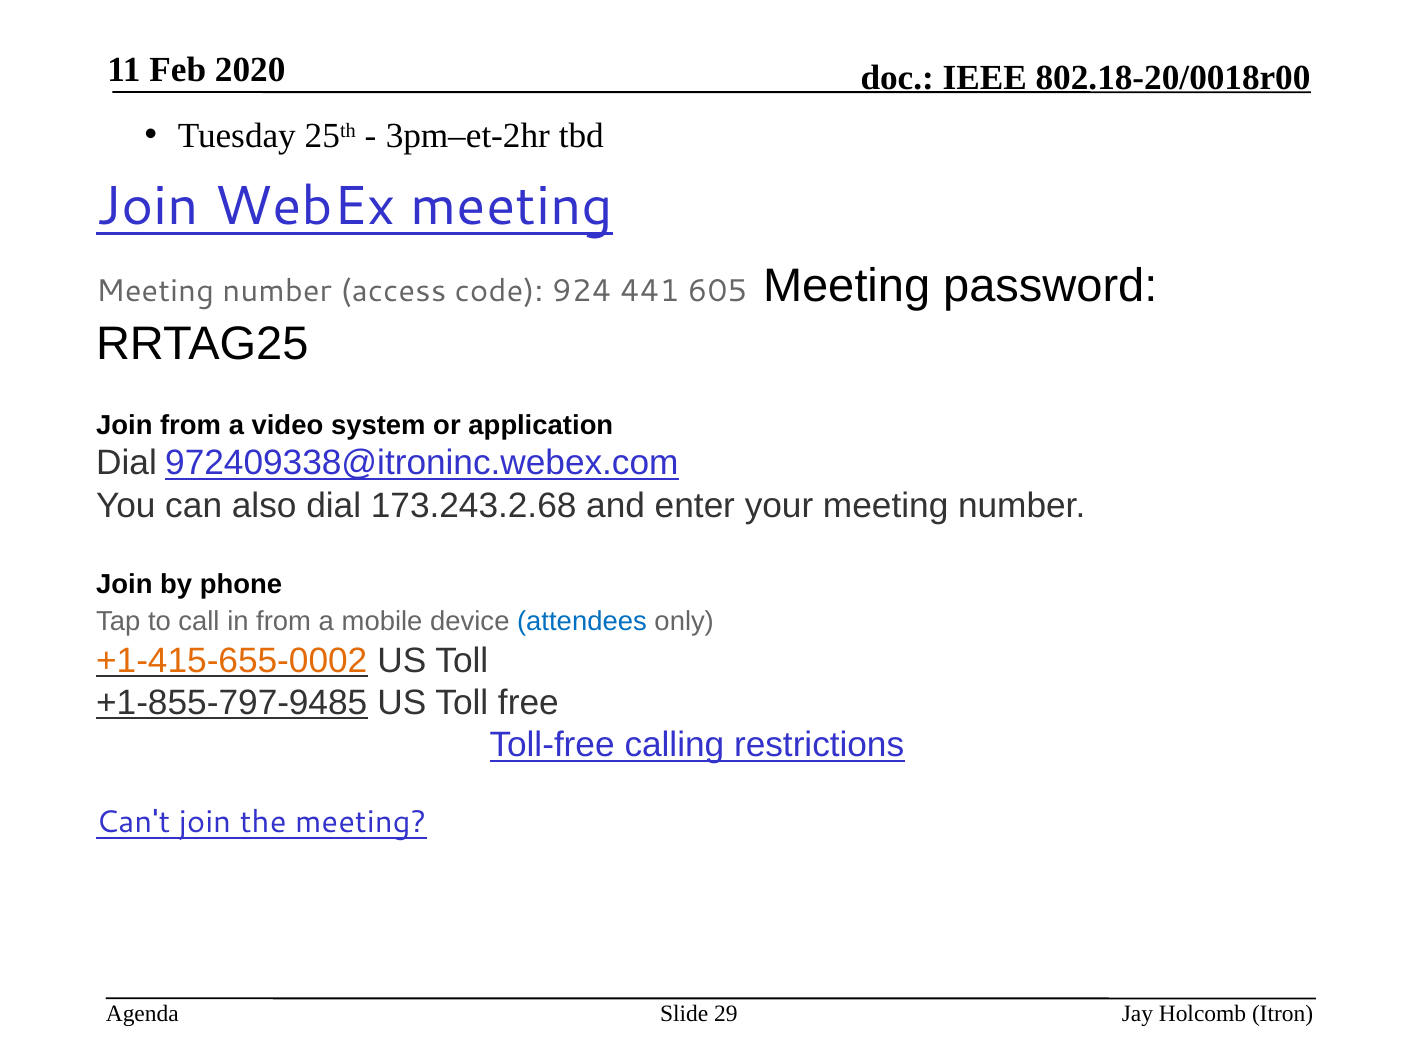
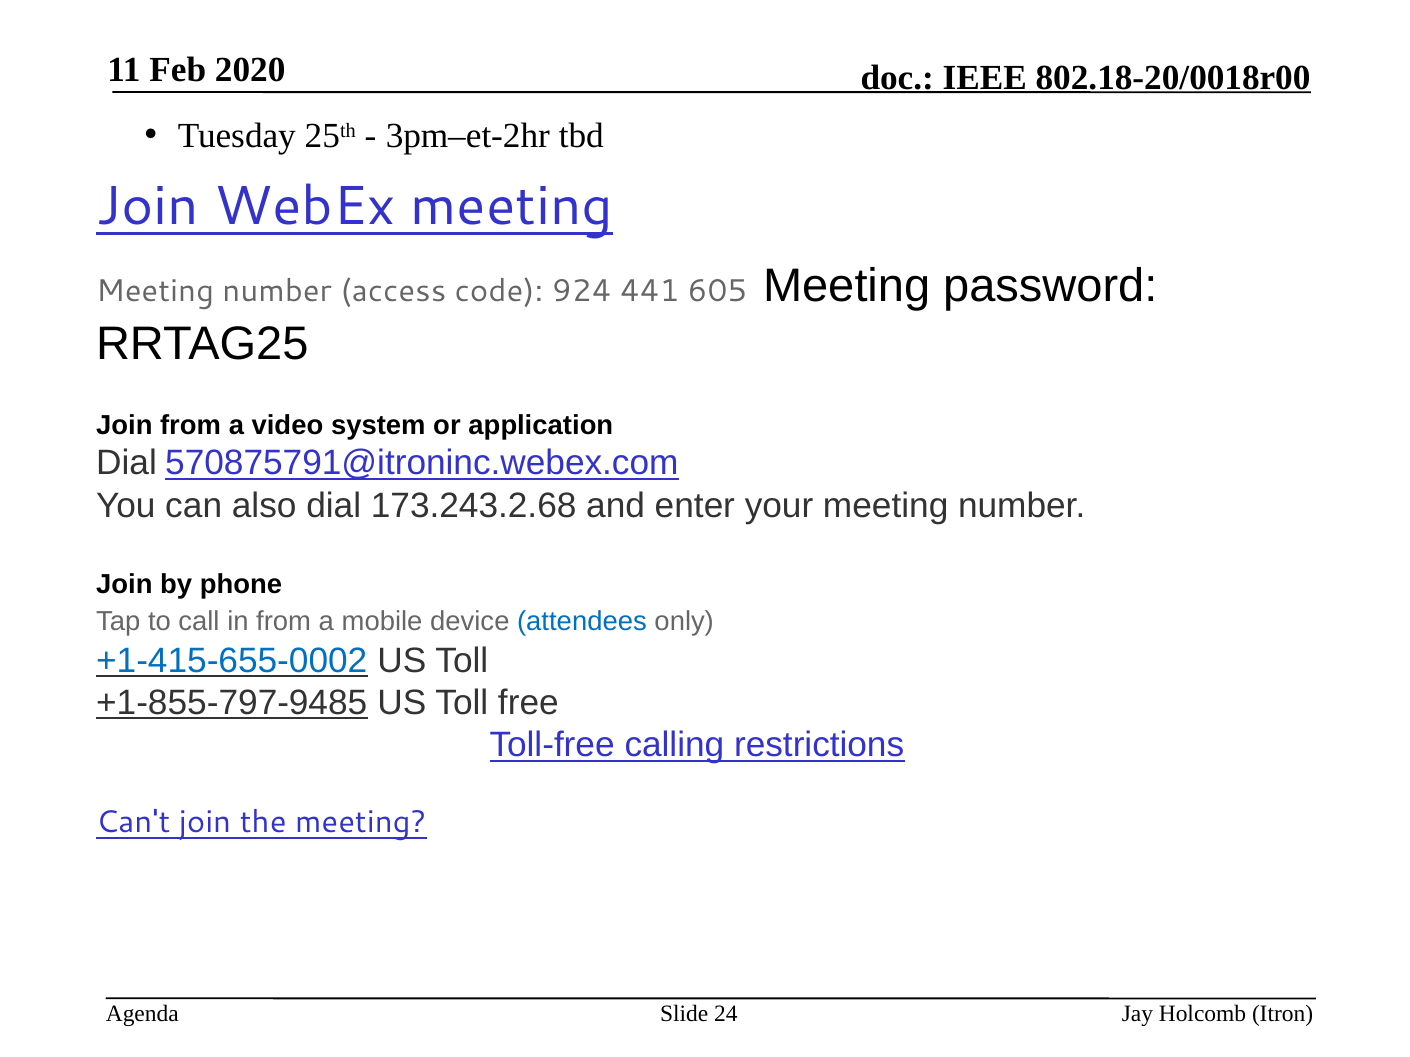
972409338@itroninc.webex.com: 972409338@itroninc.webex.com -> 570875791@itroninc.webex.com (422, 464)
+1-415-655-0002 colour: orange -> blue (232, 661)
29: 29 -> 24 (726, 1014)
